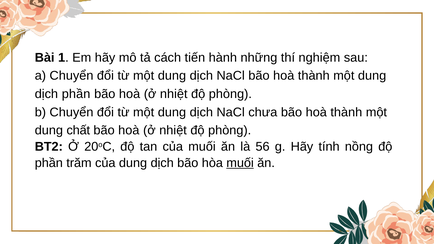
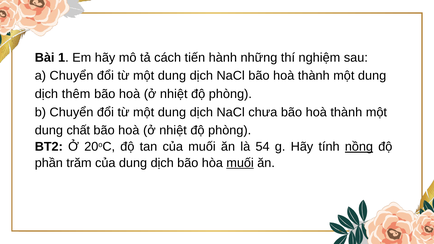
dịch phần: phần -> thêm (76, 94)
56: 56 -> 54 (263, 147)
nồng underline: none -> present (359, 147)
